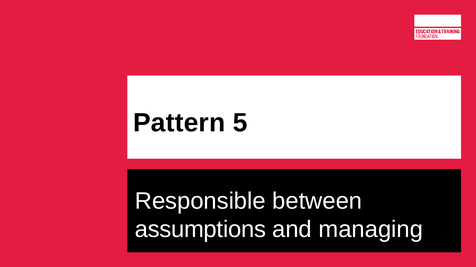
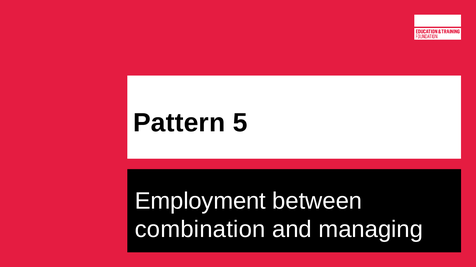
Responsible: Responsible -> Employment (200, 201)
assumptions: assumptions -> combination (200, 230)
